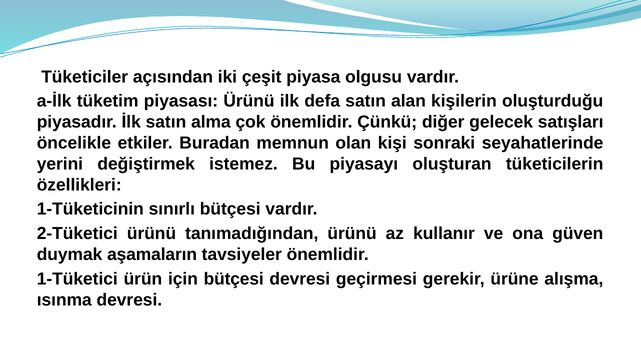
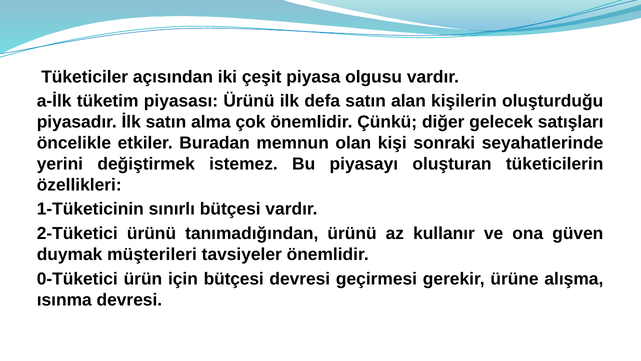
aşamaların: aşamaların -> müşterileri (152, 254)
1-Tüketici: 1-Tüketici -> 0-Tüketici (77, 279)
